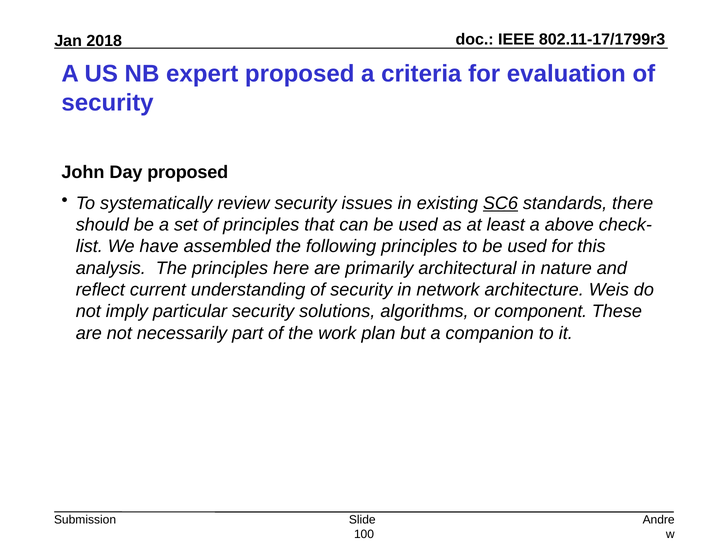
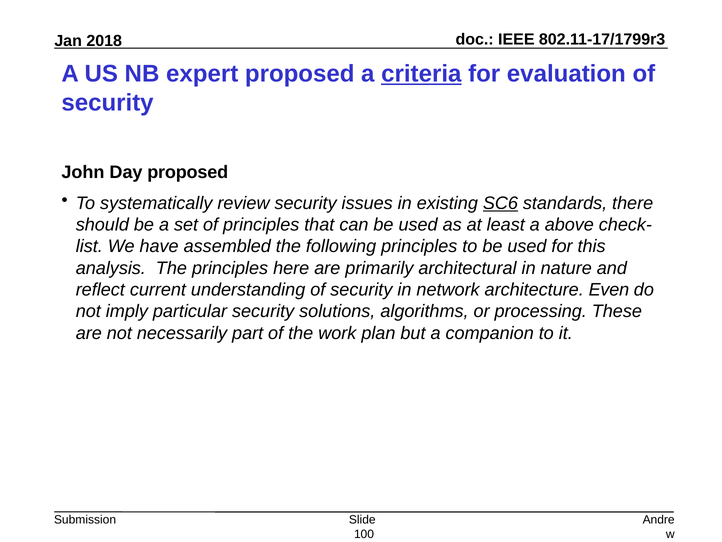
criteria underline: none -> present (421, 74)
Weis: Weis -> Even (609, 289)
component: component -> processing (541, 311)
